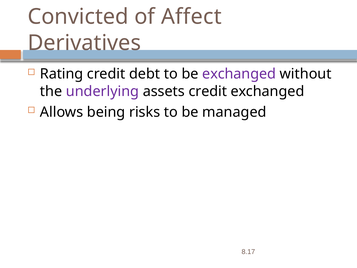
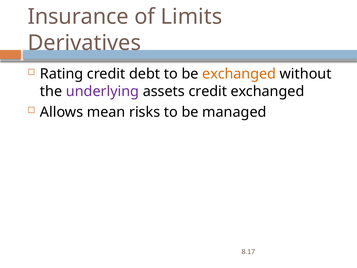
Convicted: Convicted -> Insurance (78, 17)
Affect: Affect -> Limits (191, 17)
exchanged colour: purple -> orange (239, 74)
being: being -> mean (106, 112)
